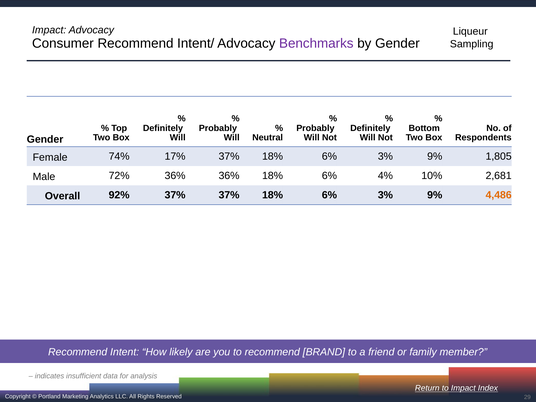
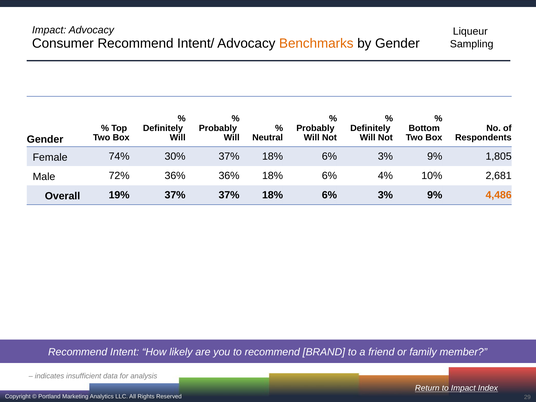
Benchmarks colour: purple -> orange (316, 44)
17%: 17% -> 30% (175, 157)
92%: 92% -> 19% (119, 195)
